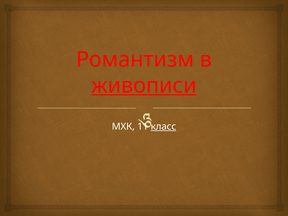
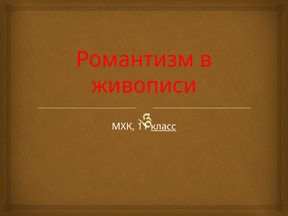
живописи underline: present -> none (144, 86)
